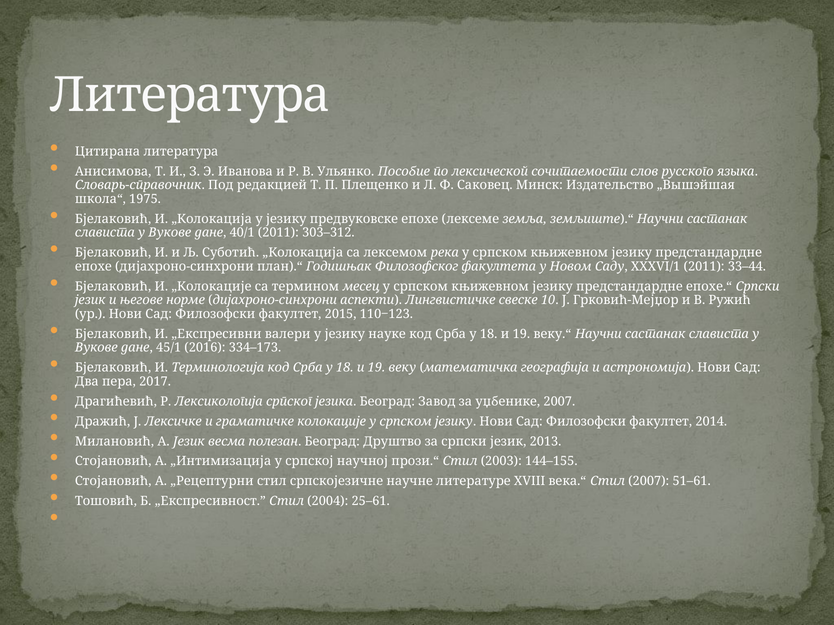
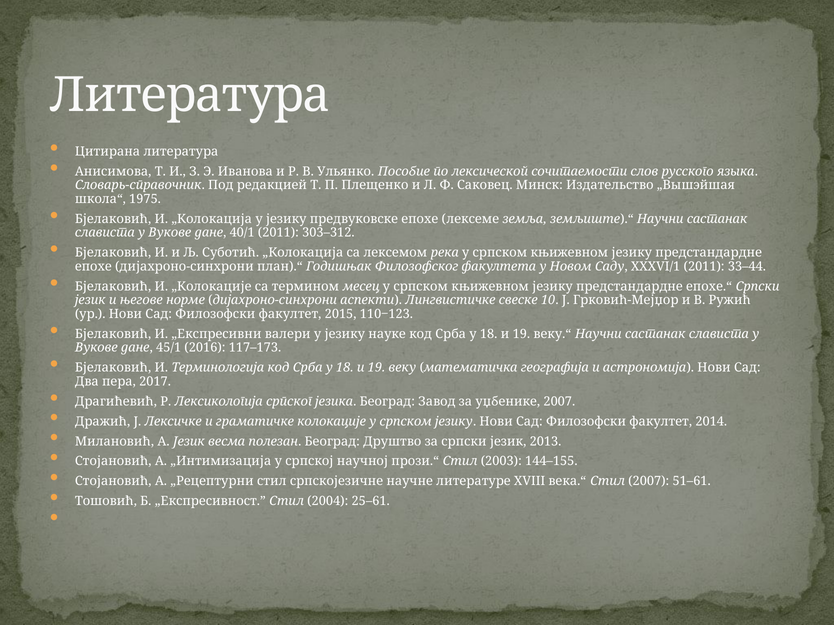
334–173: 334–173 -> 117–173 (255, 348)
